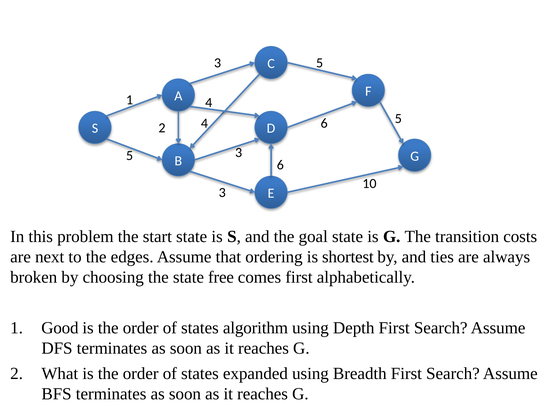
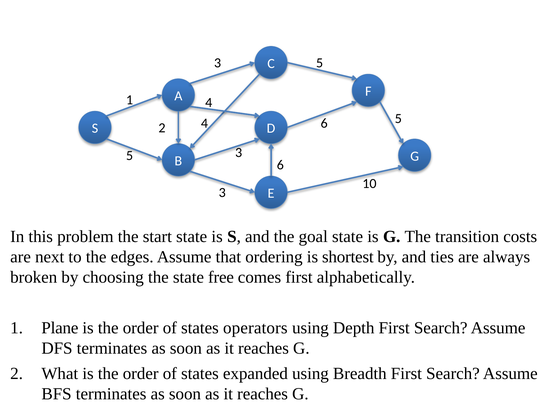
Good: Good -> Plane (60, 328)
algorithm: algorithm -> operators (255, 328)
